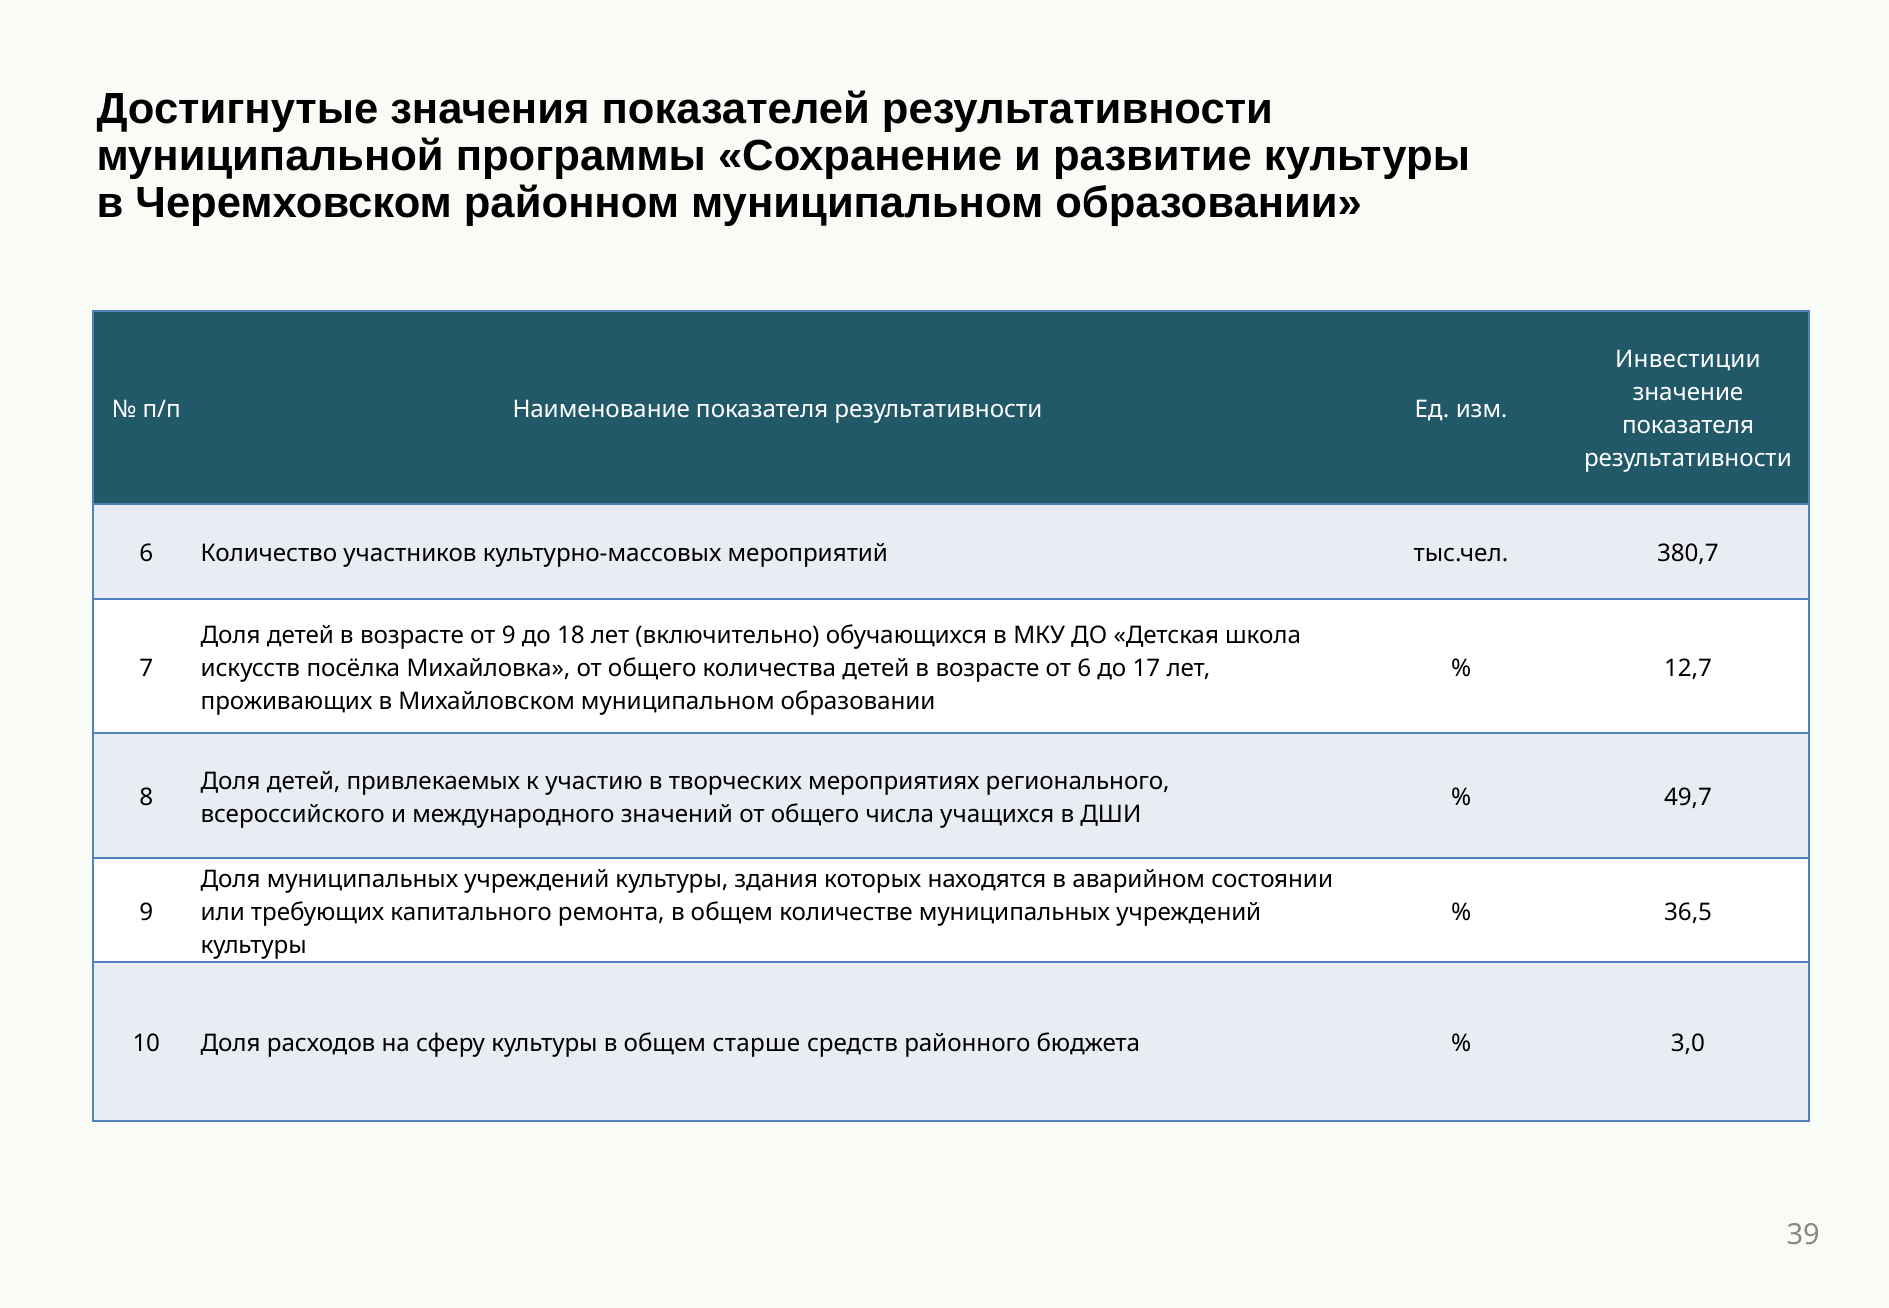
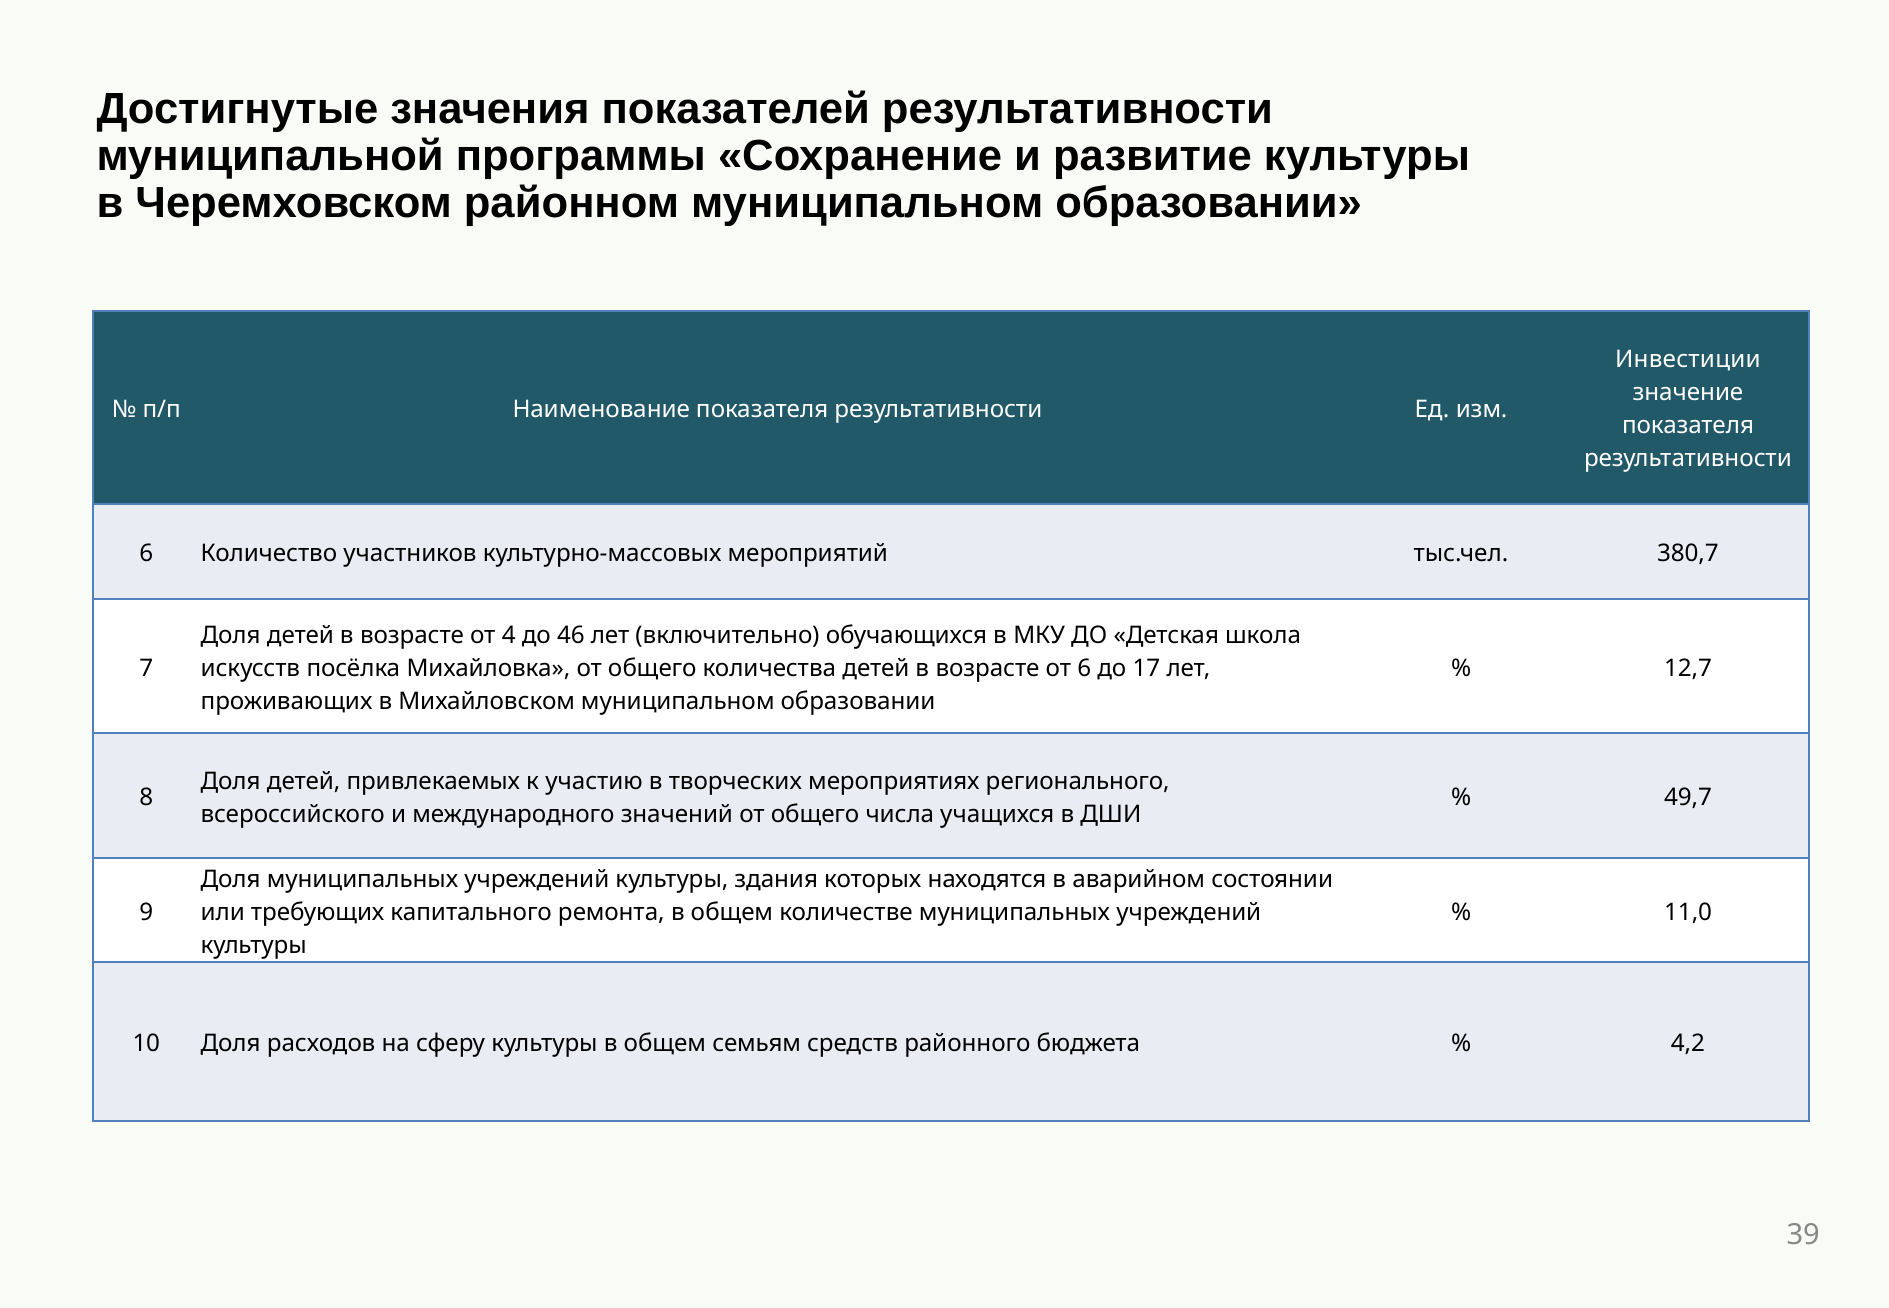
от 9: 9 -> 4 (509, 635)
18: 18 -> 46 (571, 635)
36,5: 36,5 -> 11,0 (1688, 912)
старше: старше -> семьям (757, 1043)
3,0: 3,0 -> 4,2 (1688, 1043)
